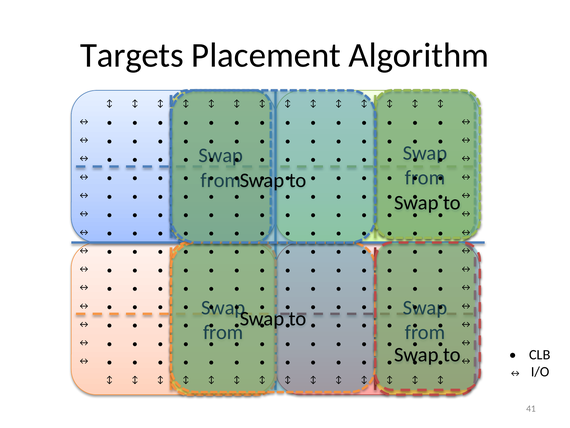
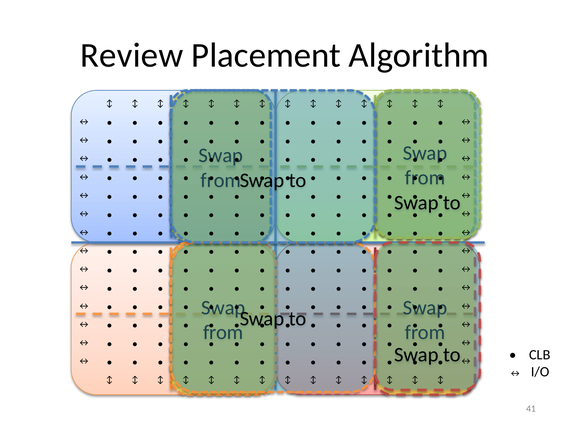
Targets: Targets -> Review (132, 55)
